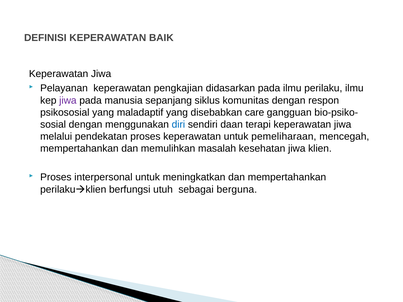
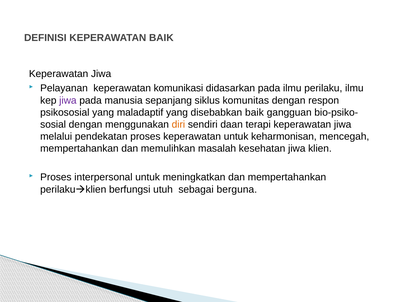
pengkajian: pengkajian -> komunikasi (178, 88)
disebabkan care: care -> baik (254, 113)
diri colour: blue -> orange (178, 125)
pemeliharaan: pemeliharaan -> keharmonisan (284, 137)
